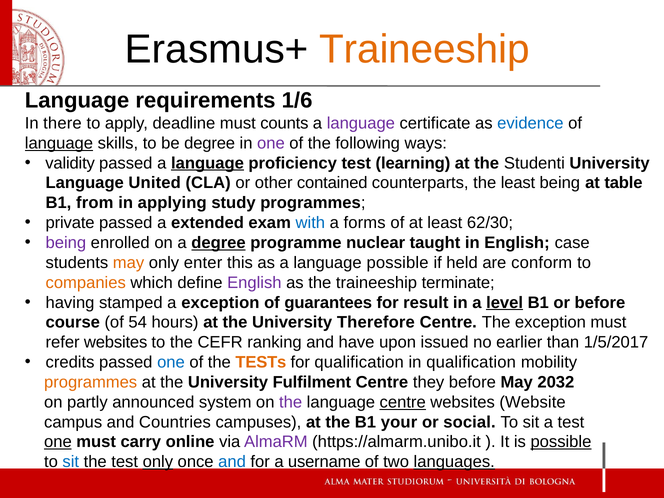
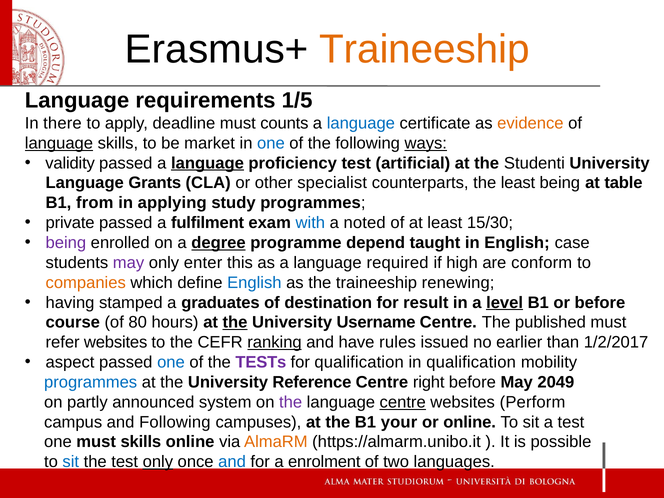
1/6: 1/6 -> 1/5 (297, 100)
language colour: purple -> blue (361, 123)
evidence colour: blue -> orange (530, 123)
be degree: degree -> market (210, 143)
one colour: purple -> blue (271, 143)
ways underline: none -> present (426, 143)
learning: learning -> artificial (413, 163)
United: United -> Grants (155, 183)
contained: contained -> specialist (332, 183)
extended: extended -> fulfilment (208, 223)
forms: forms -> noted (365, 223)
62/30: 62/30 -> 15/30 (490, 223)
nuclear: nuclear -> depend (376, 243)
may colour: orange -> purple (129, 263)
language possible: possible -> required (398, 263)
held: held -> high (462, 263)
English colour: purple -> blue (254, 283)
terminate: terminate -> renewing (458, 283)
a exception: exception -> graduates (220, 303)
guarantees: guarantees -> destination (328, 303)
54: 54 -> 80 (138, 322)
the underline: none -> present (235, 322)
Therefore: Therefore -> Username (376, 322)
The exception: exception -> published (550, 322)
ranking underline: none -> present (275, 342)
upon: upon -> rules (398, 342)
1/5/2017: 1/5/2017 -> 1/2/2017 (616, 342)
credits: credits -> aspect (70, 362)
TESTs colour: orange -> purple (261, 362)
programmes colour: orange -> blue (91, 382)
Fulfilment: Fulfilment -> Reference (312, 382)
they: they -> right (429, 382)
2032: 2032 -> 2049 (556, 382)
Website: Website -> Perform (533, 402)
and Countries: Countries -> Following (175, 422)
or social: social -> online (470, 422)
one underline: present -> none (58, 442)
must carry: carry -> skills (141, 442)
AlmaRM colour: purple -> orange (276, 442)
possible underline: present -> none (561, 442)
username: username -> enrolment (324, 462)
languages underline: present -> none (454, 462)
